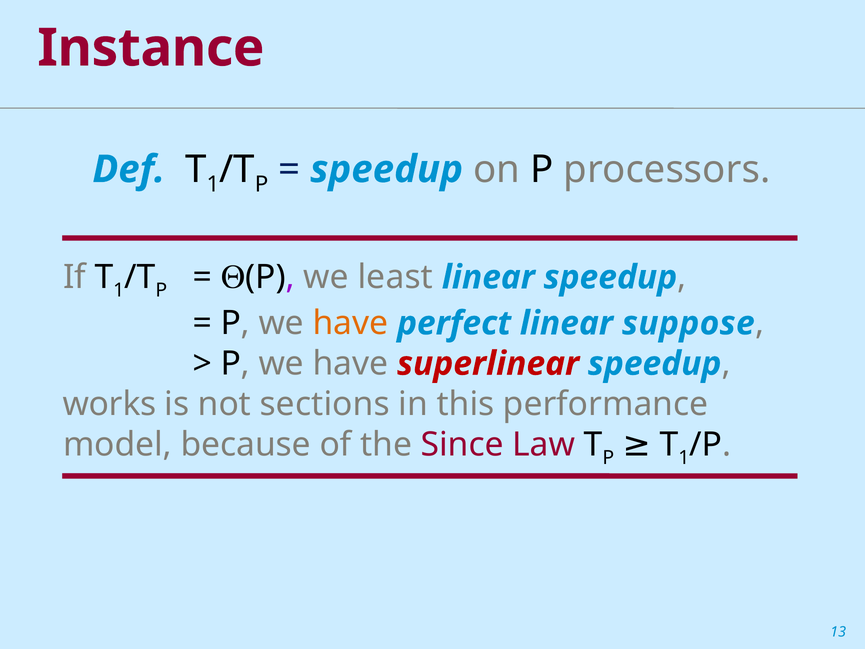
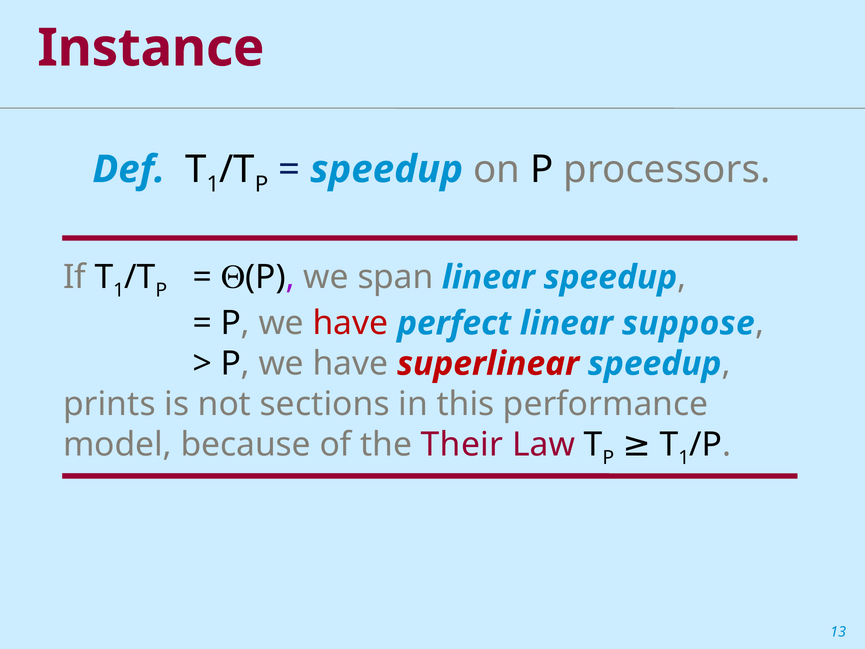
least: least -> span (395, 277)
have colour: orange -> red (350, 323)
works: works -> prints (109, 404)
Since: Since -> Their (462, 444)
